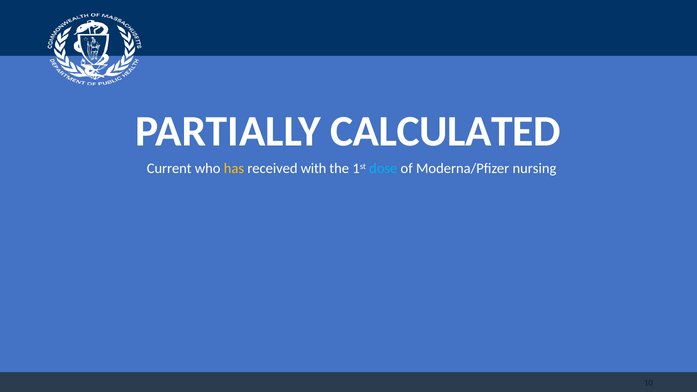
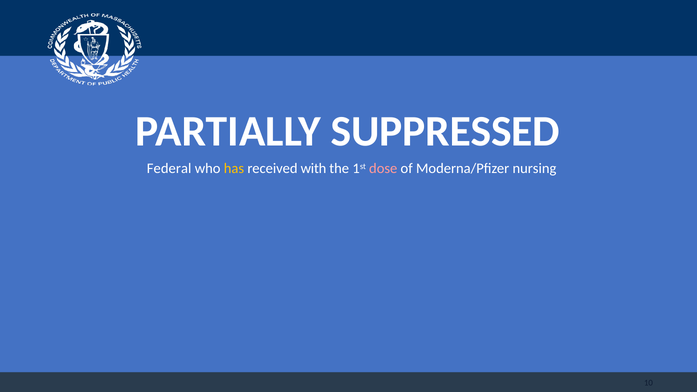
CALCULATED: CALCULATED -> SUPPRESSED (445, 131)
Current: Current -> Federal (169, 169)
dose colour: light blue -> pink (383, 169)
